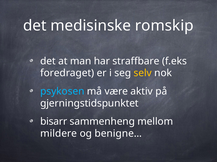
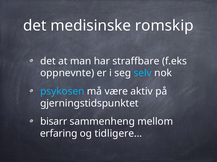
foredraget: foredraget -> oppnevnte (67, 73)
selv colour: yellow -> light blue (143, 73)
mildere: mildere -> erfaring (59, 134)
benigne…: benigne… -> tidligere… (118, 134)
